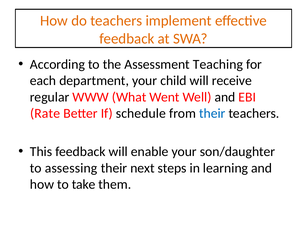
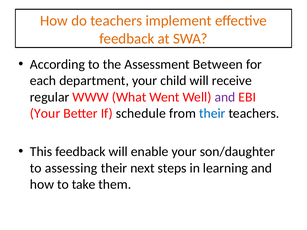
Teaching: Teaching -> Between (218, 64)
and colour: black -> purple (225, 97)
Rate: Rate -> Your (45, 114)
